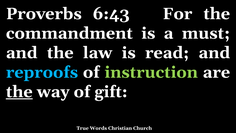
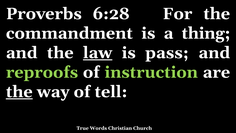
6:43: 6:43 -> 6:28 (111, 14)
must: must -> thing (206, 33)
law underline: none -> present (98, 53)
read: read -> pass (167, 53)
reproofs colour: light blue -> light green (42, 72)
gift: gift -> tell (111, 92)
